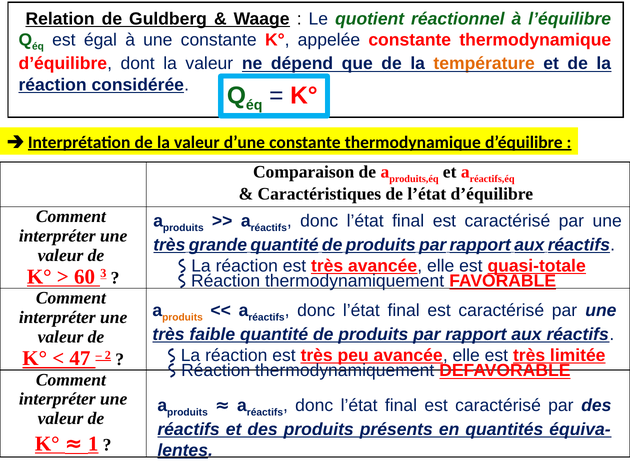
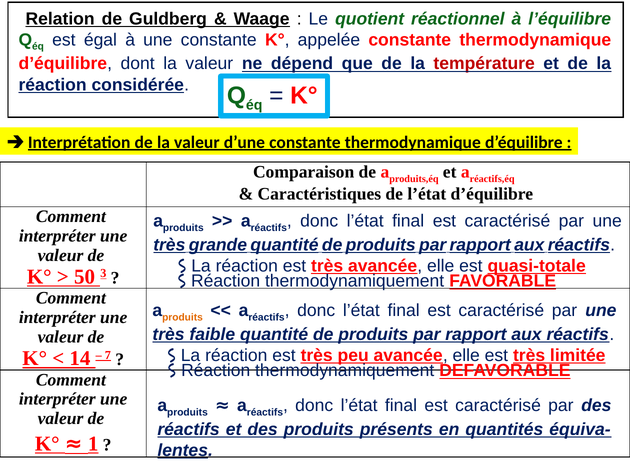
température colour: orange -> red (484, 64)
60: 60 -> 50 (85, 277)
47: 47 -> 14 (80, 358)
2: 2 -> 7 (108, 355)
